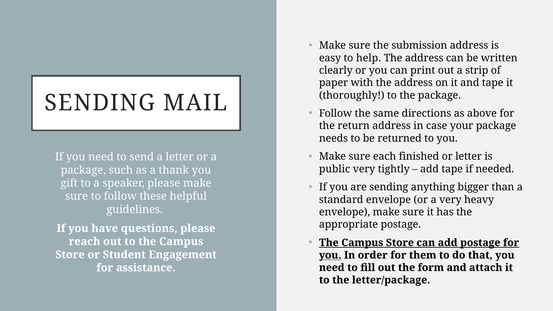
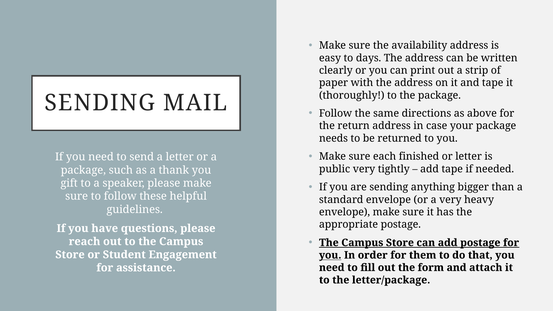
submission: submission -> availability (419, 45)
help: help -> days (369, 58)
